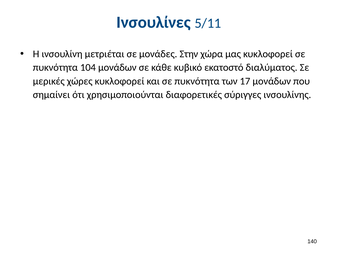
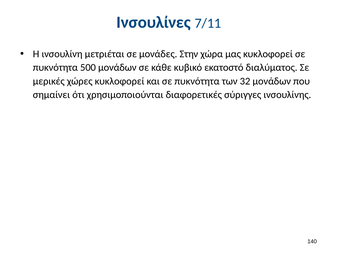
5/11: 5/11 -> 7/11 (208, 23)
104: 104 -> 500 (88, 68)
17: 17 -> 32 (245, 81)
